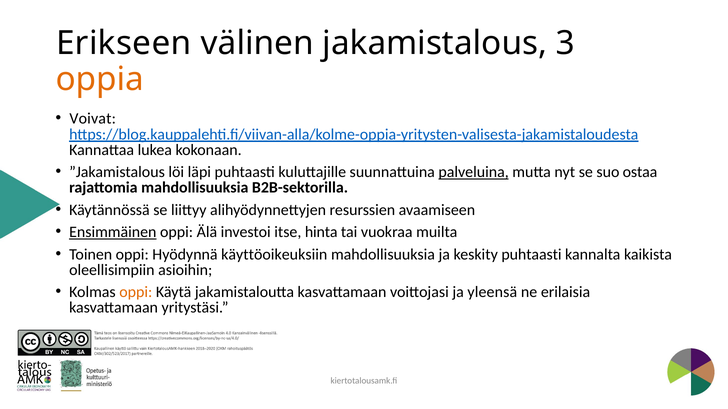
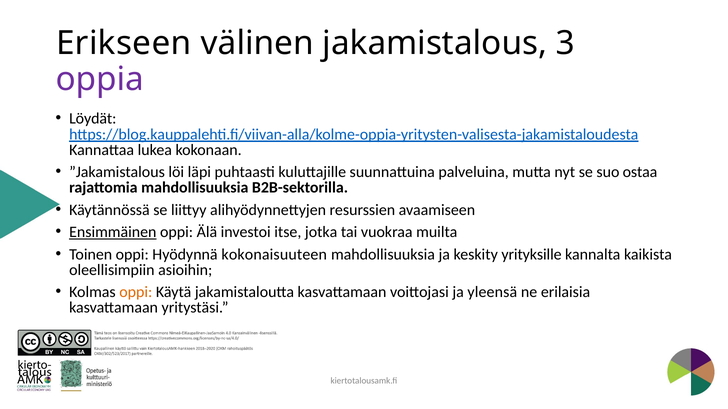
oppia colour: orange -> purple (100, 79)
Voivat: Voivat -> Löydät (93, 119)
palveluina underline: present -> none (474, 172)
hinta: hinta -> jotka (321, 232)
käyttöoikeuksiin: käyttöoikeuksiin -> kokonaisuuteen (274, 255)
keskity puhtaasti: puhtaasti -> yrityksille (532, 255)
